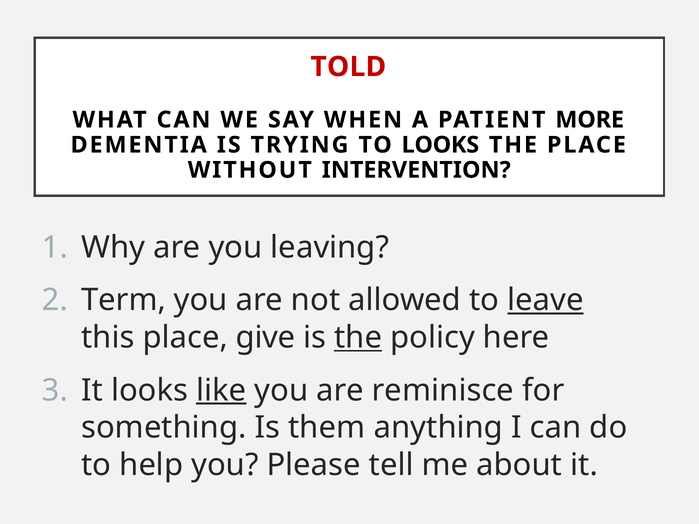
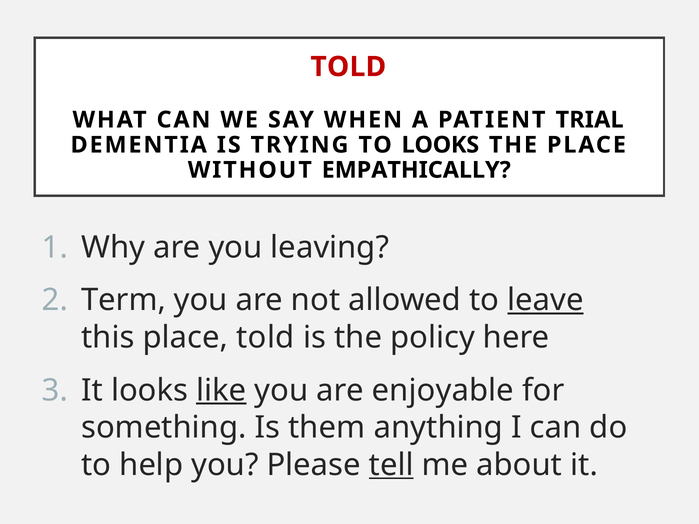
MORE: MORE -> TRIAL (590, 120)
INTERVENTION: INTERVENTION -> EMPATHICALLY (416, 170)
place give: give -> told (265, 338)
the underline: present -> none (358, 338)
reminisce: reminisce -> enjoyable (443, 390)
tell underline: none -> present (391, 465)
